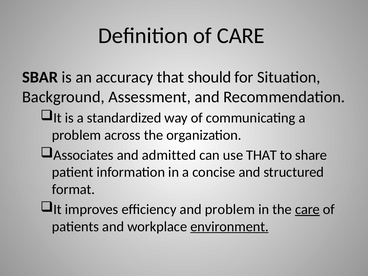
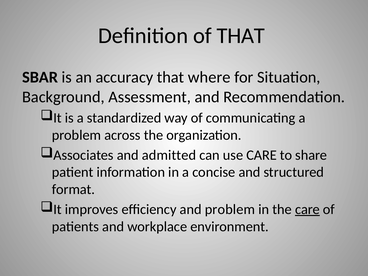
of CARE: CARE -> THAT (241, 36)
should: should -> where (209, 77)
use THAT: THAT -> CARE (262, 155)
environment underline: present -> none (229, 227)
